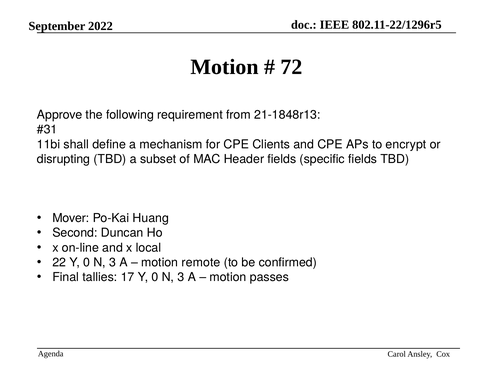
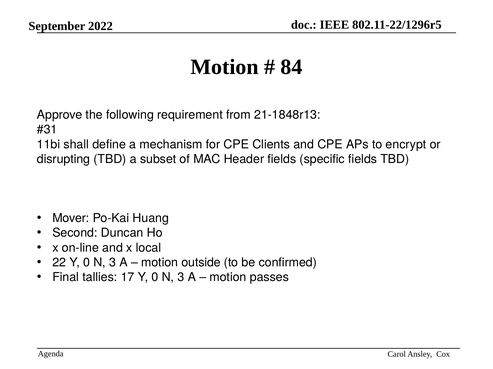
72: 72 -> 84 (291, 67)
remote: remote -> outside (201, 263)
